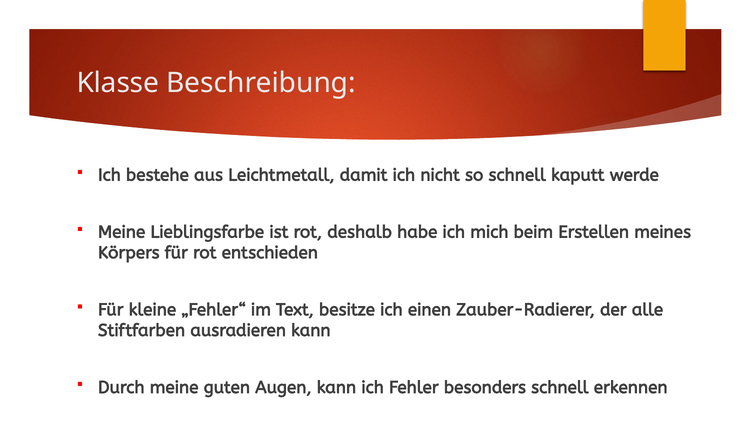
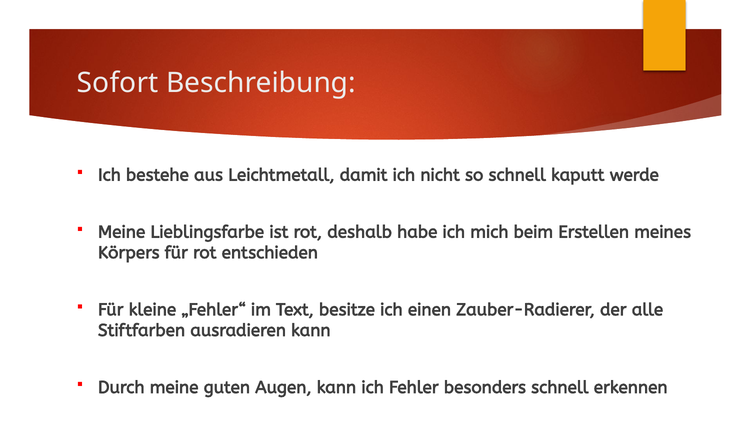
Klasse: Klasse -> Sofort (118, 83)
